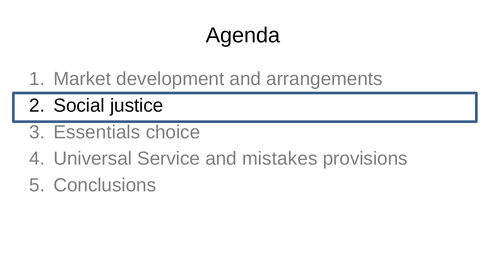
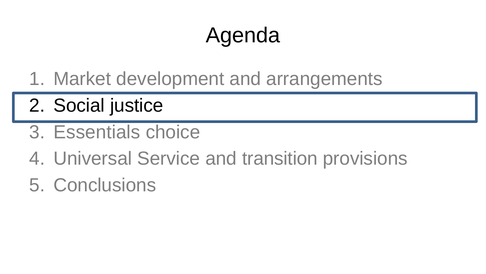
mistakes: mistakes -> transition (280, 158)
